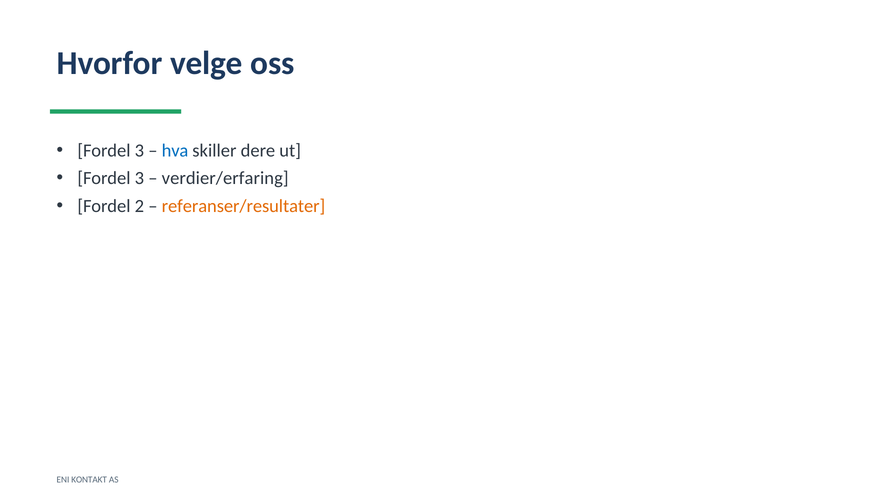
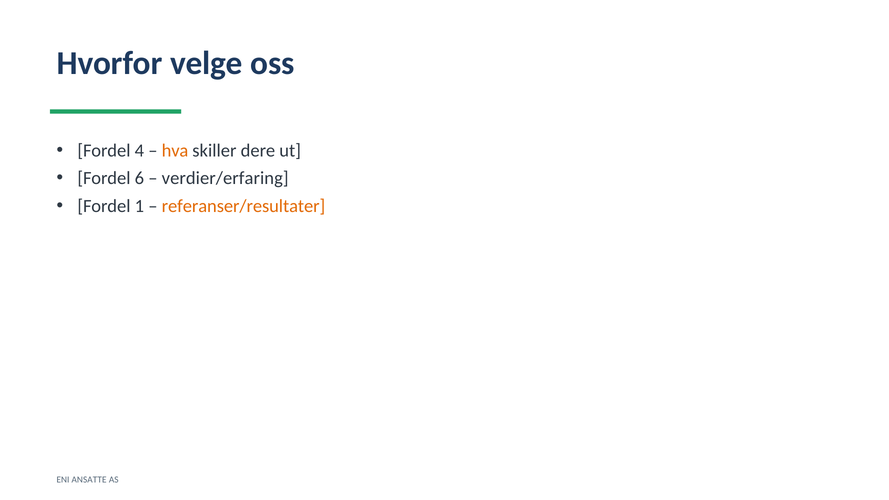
3: 3 -> 4 (139, 151)
hva colour: blue -> orange (175, 151)
3: 3 -> 6 (139, 178)
2: 2 -> 1 (139, 206)
KONTAKT: KONTAKT -> ANSATTE (89, 480)
